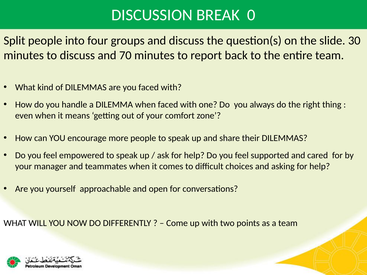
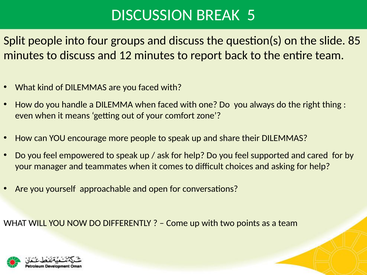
0: 0 -> 5 (251, 15)
30: 30 -> 85 (354, 41)
70: 70 -> 12 (125, 55)
